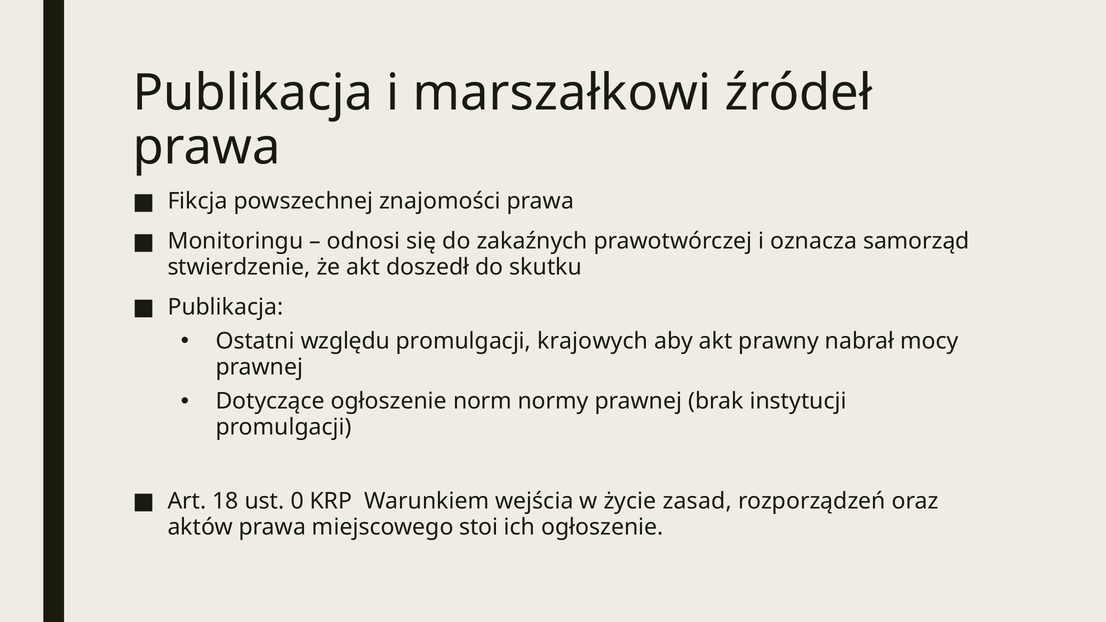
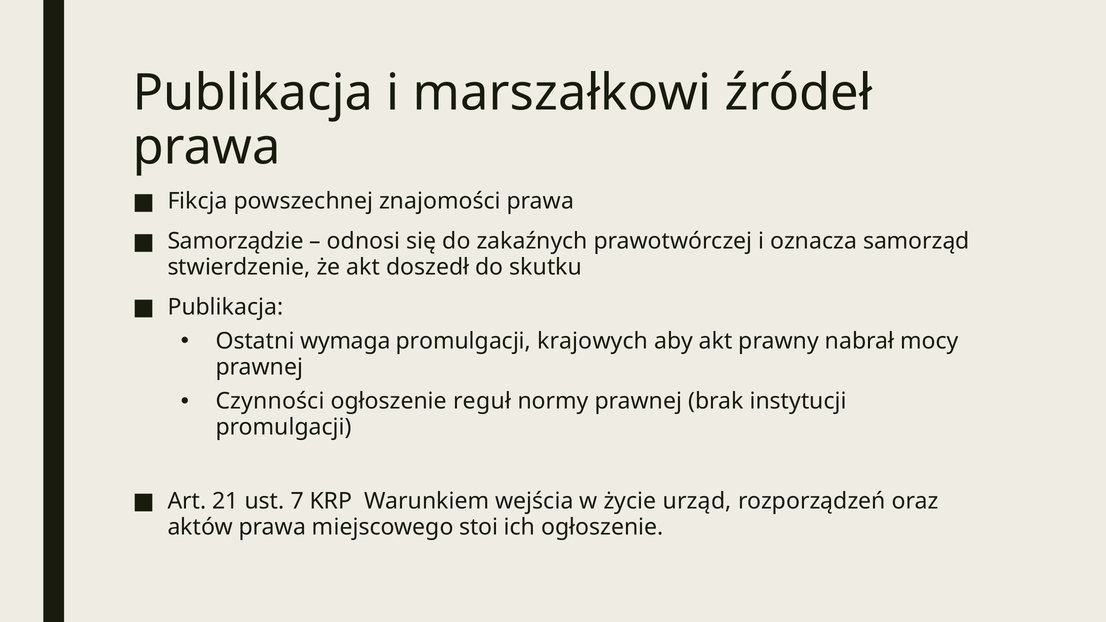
Monitoringu: Monitoringu -> Samorządzie (236, 241)
względu: względu -> wymaga (345, 341)
Dotyczące: Dotyczące -> Czynności (270, 401)
norm: norm -> reguł (482, 401)
18: 18 -> 21 (225, 501)
0: 0 -> 7 (297, 501)
zasad: zasad -> urząd (697, 501)
